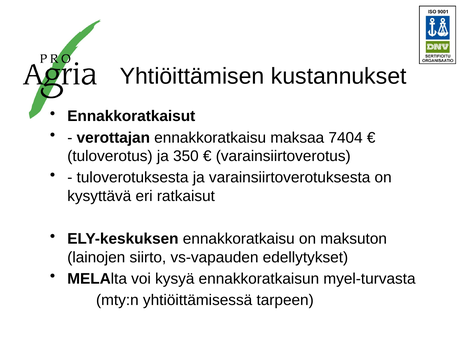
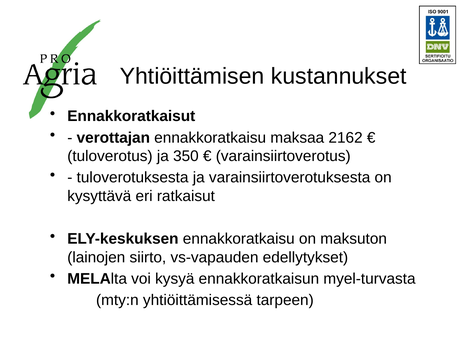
7404: 7404 -> 2162 (346, 138)
